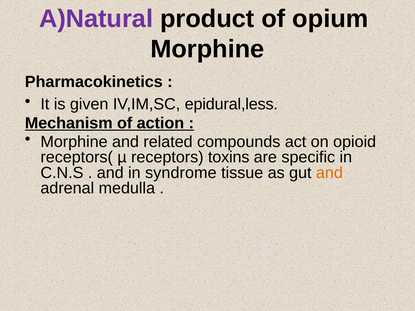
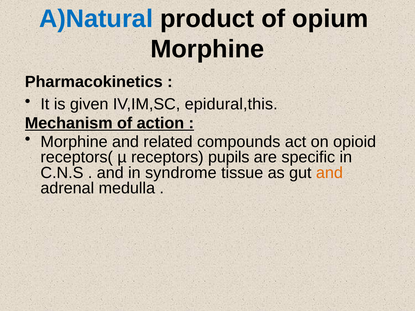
A)Natural colour: purple -> blue (96, 19)
epidural,less: epidural,less -> epidural,this (231, 104)
toxins: toxins -> pupils (229, 157)
